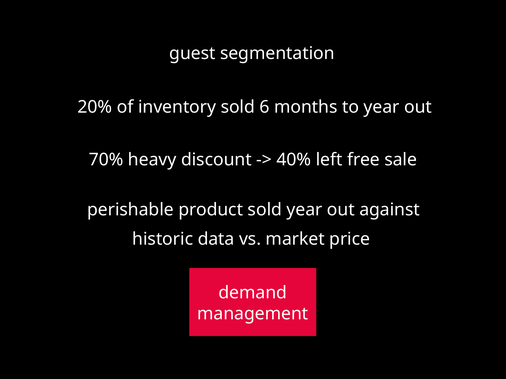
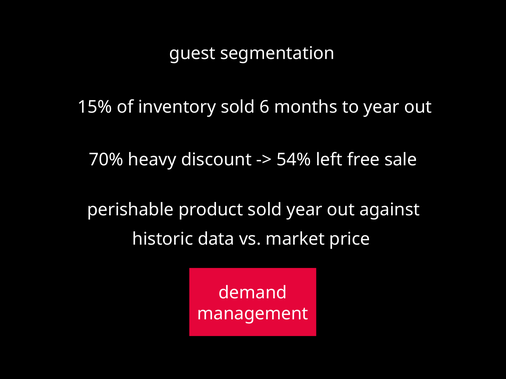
20%: 20% -> 15% (95, 107)
40%: 40% -> 54% (294, 160)
